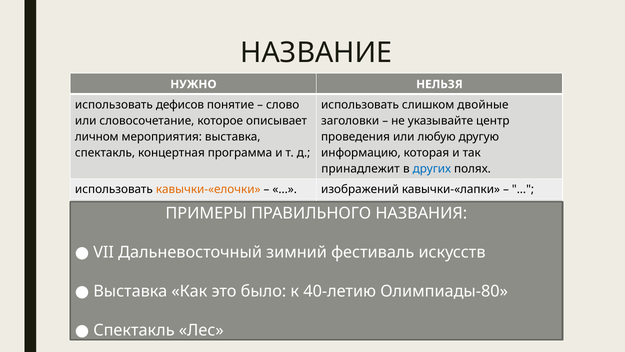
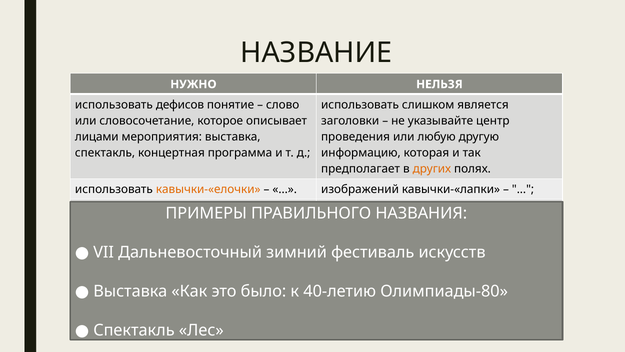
двойные: двойные -> является (483, 105)
личном: личном -> лицами (97, 137)
принадлежит: принадлежит -> предполагает (361, 169)
других colour: blue -> orange (432, 169)
